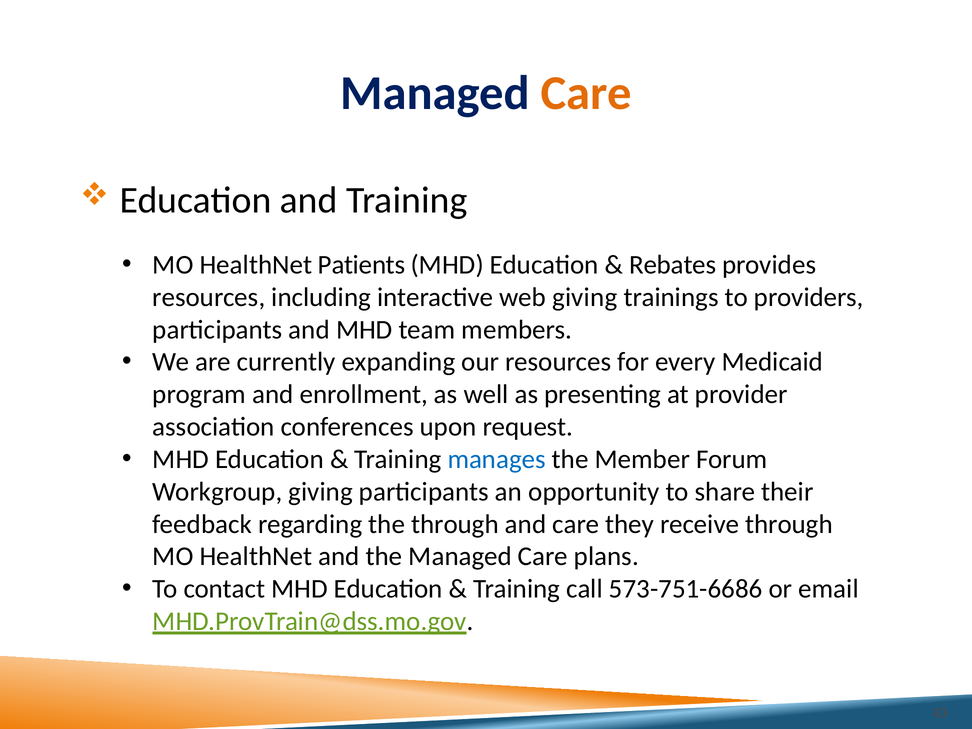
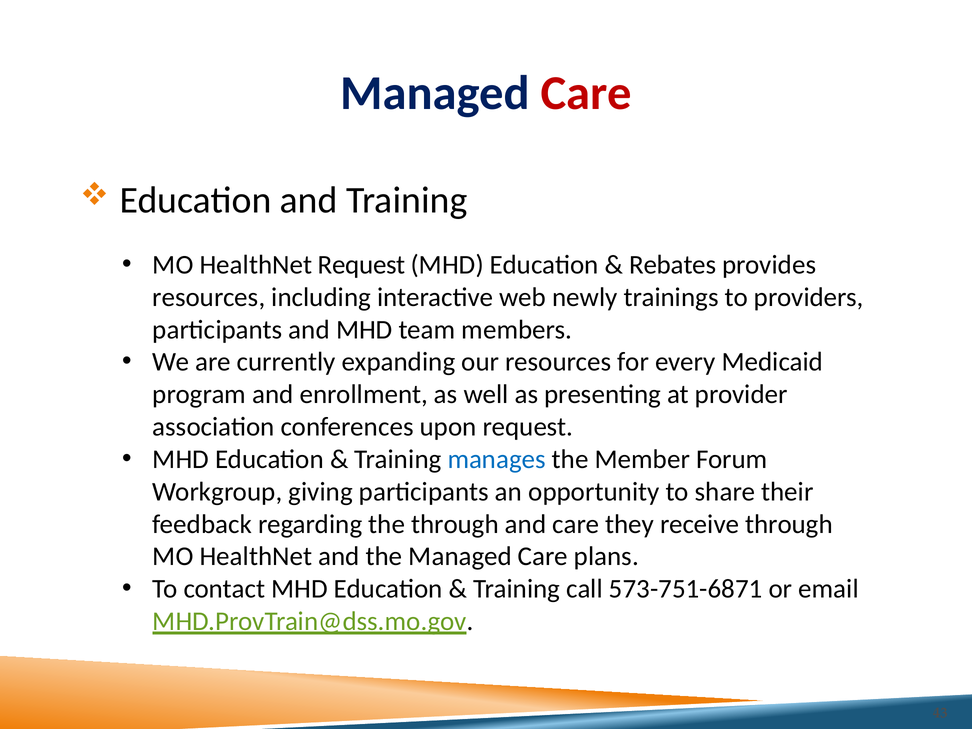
Care colour: orange -> red (586, 93)
HealthNet Patients: Patients -> Request (362, 265)
web giving: giving -> newly (585, 297)
573-751-6686: 573-751-6686 -> 573-751-6871 (686, 589)
